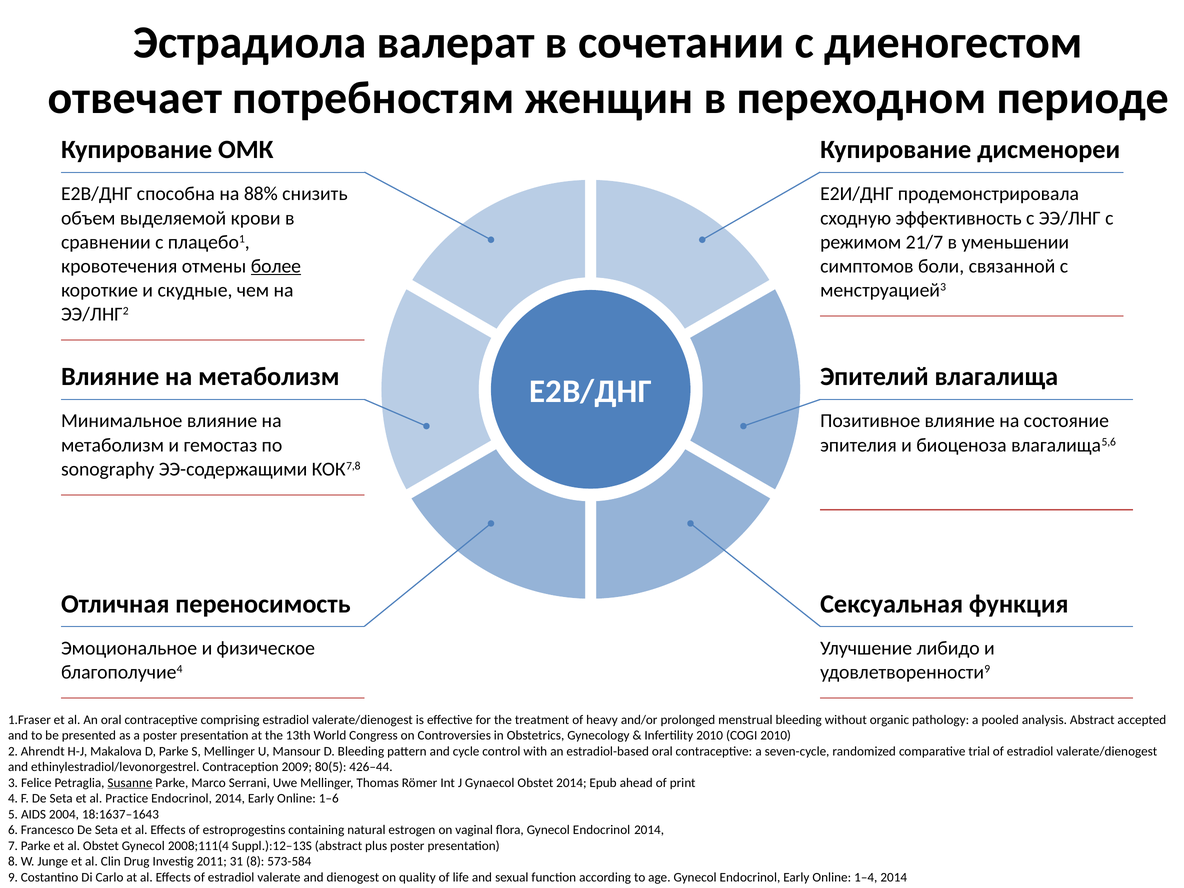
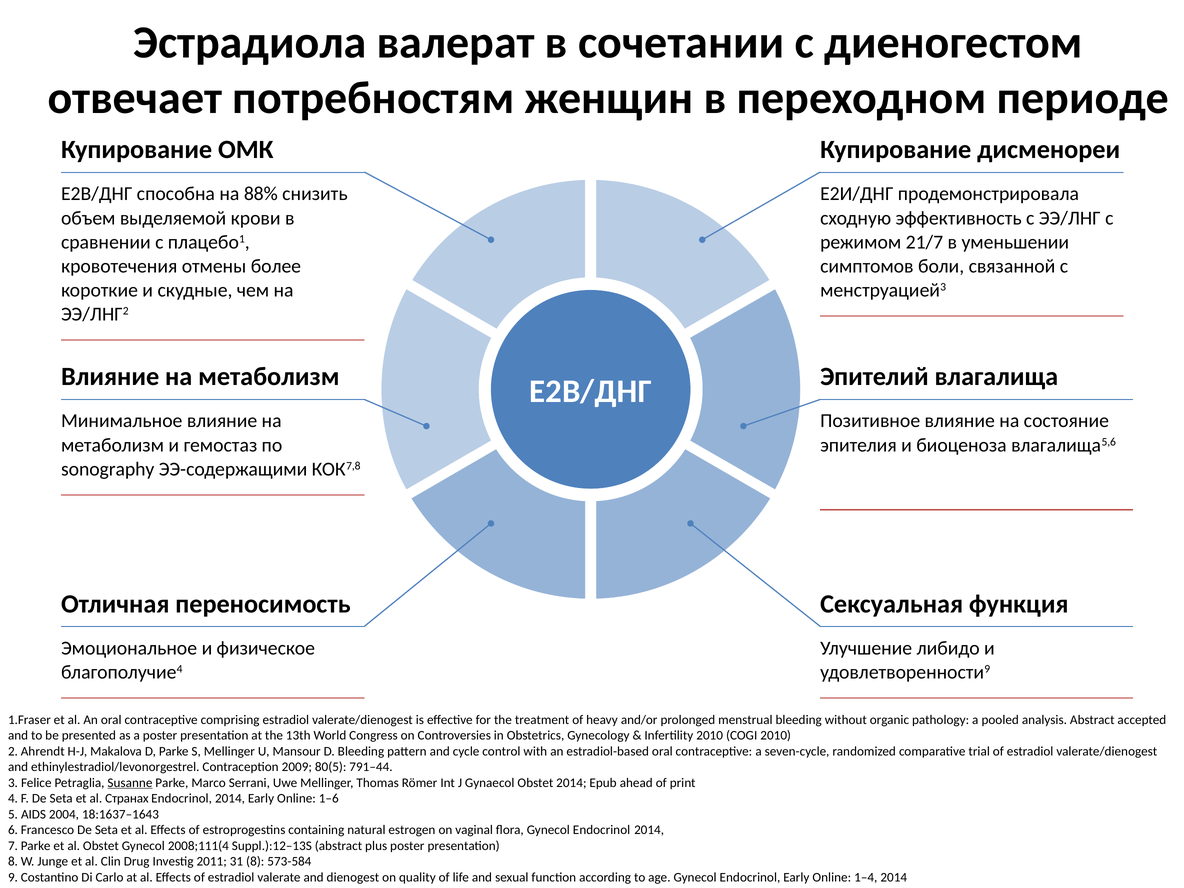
более underline: present -> none (276, 266)
426–44: 426–44 -> 791–44 (371, 767)
Practice: Practice -> Странах (127, 798)
